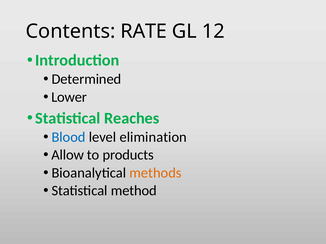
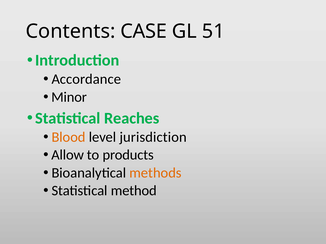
RATE: RATE -> CASE (144, 31)
12: 12 -> 51 (213, 31)
Determined: Determined -> Accordance (86, 79)
Lower: Lower -> Minor (69, 97)
Blood colour: blue -> orange (69, 137)
elimination: elimination -> jurisdiction (153, 137)
